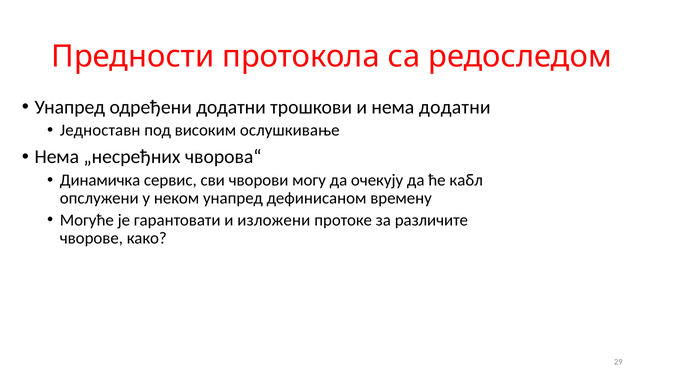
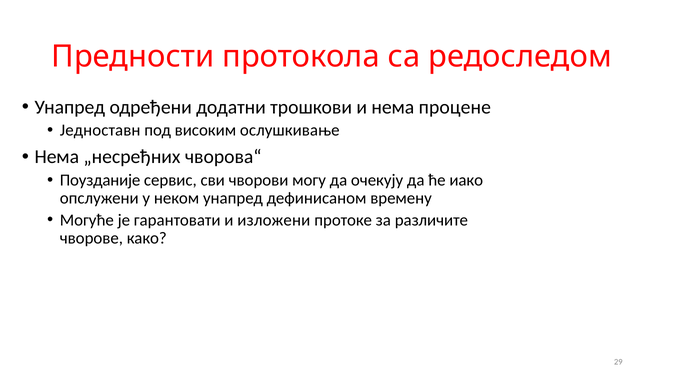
нема додатни: додатни -> процене (455, 107)
Динамичка: Динамичка -> Поузданије (100, 180)
кабл: кабл -> иако (466, 180)
